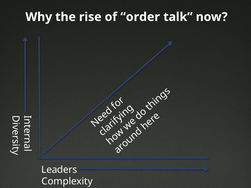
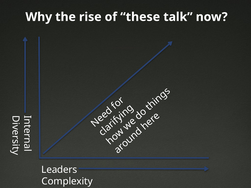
order: order -> these (140, 17)
